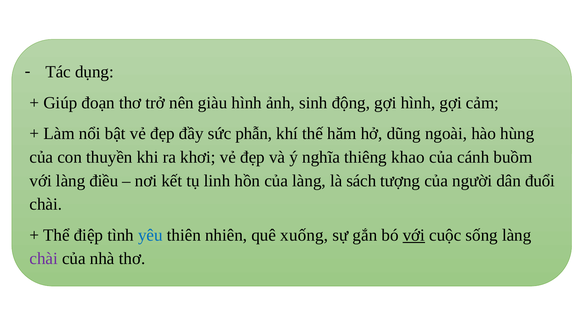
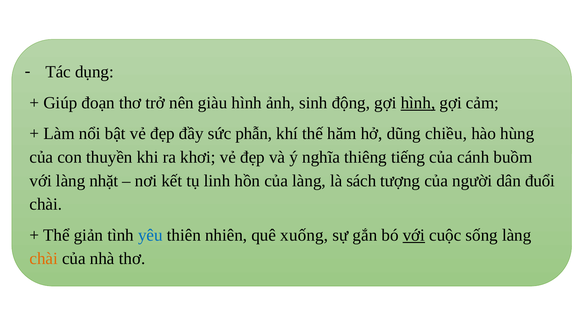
hình underline: none -> present (418, 103)
ngoài: ngoài -> chiều (446, 134)
khao: khao -> tiếng (408, 157)
điều: điều -> nhặt (104, 181)
điệp: điệp -> giản (88, 235)
chài colour: purple -> orange (44, 259)
